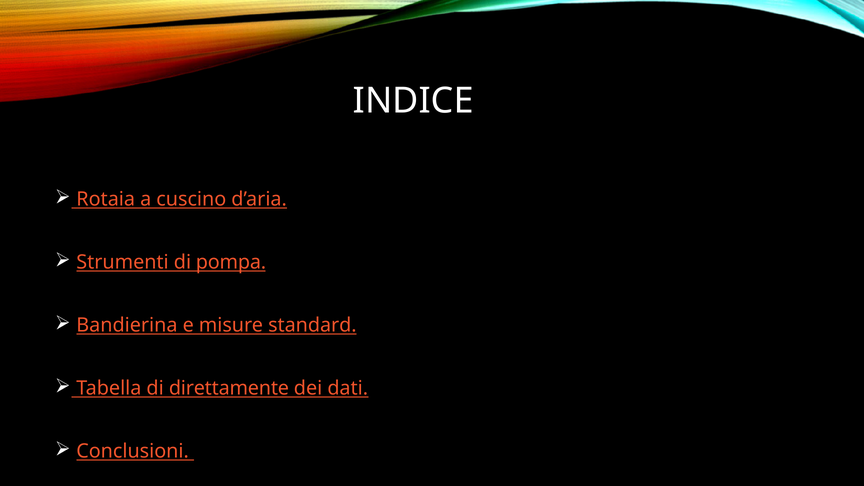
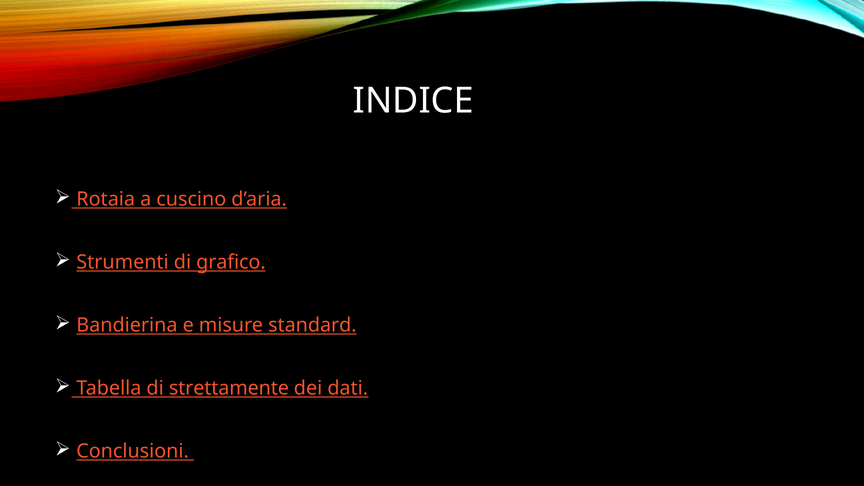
pompa: pompa -> grafico (231, 262)
direttamente: direttamente -> strettamente (229, 388)
